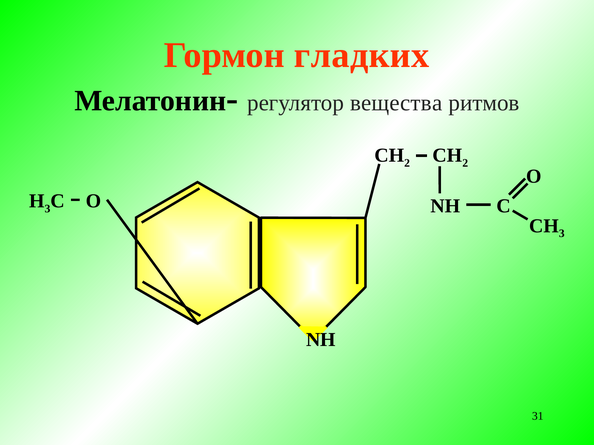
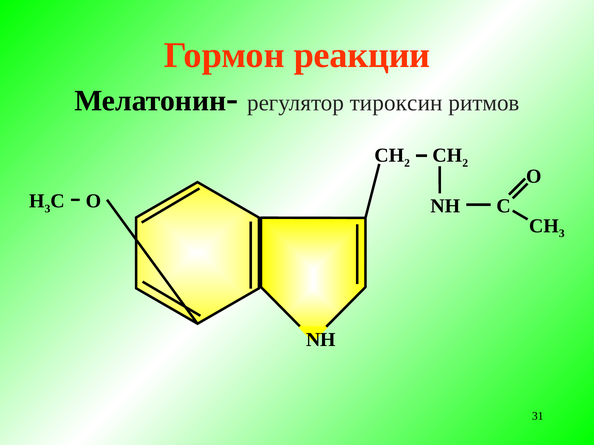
гладких: гладких -> реакции (362, 55)
вещества: вещества -> тироксин (396, 103)
